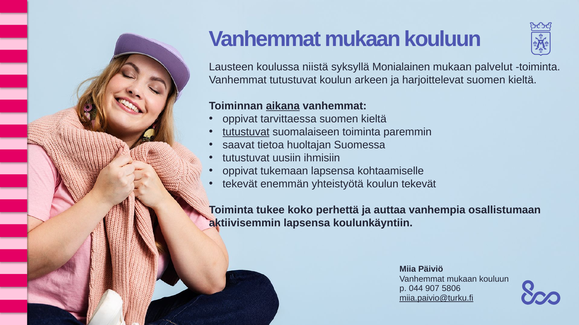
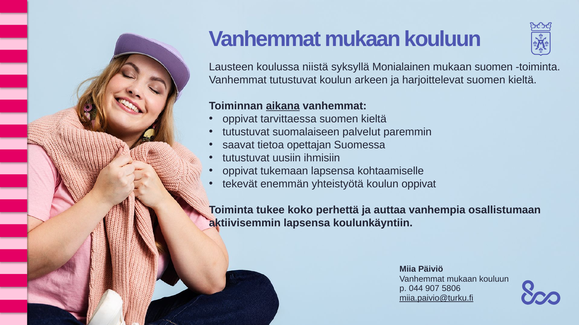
mukaan palvelut: palvelut -> suomen (494, 67)
tutustuvat underline: present -> none (246, 132)
suomalaiseen toiminta: toiminta -> palvelut (361, 132)
huoltajan: huoltajan -> opettajan (309, 145)
koulun tekevät: tekevät -> oppivat (419, 184)
